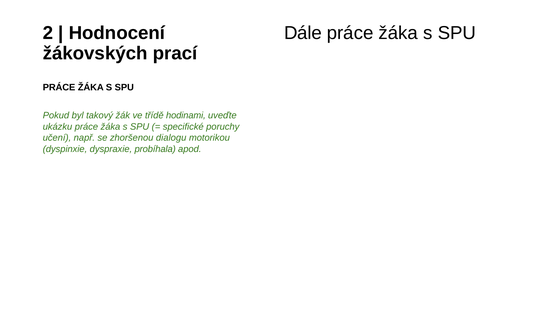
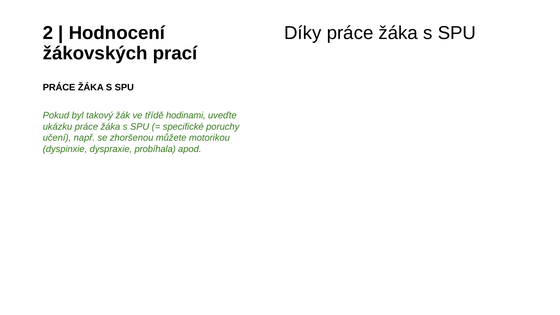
Dále: Dále -> Díky (303, 33)
dialogu: dialogu -> můžete (171, 138)
